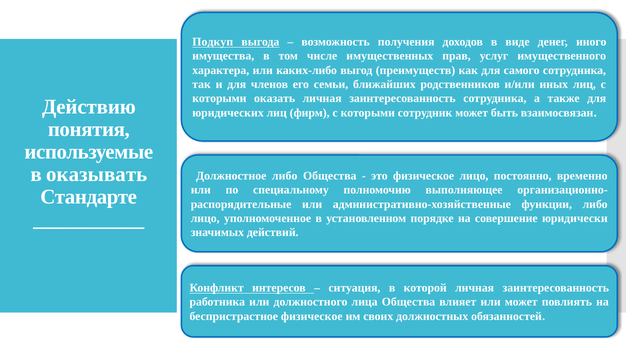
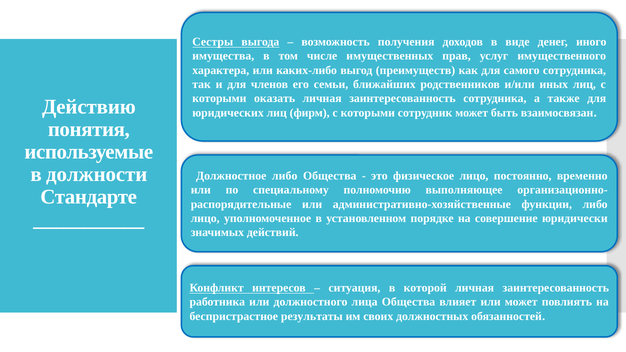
Подкуп: Подкуп -> Сестры (213, 42)
оказывать: оказывать -> должности (97, 174)
беспристрастное физическое: физическое -> результаты (312, 316)
